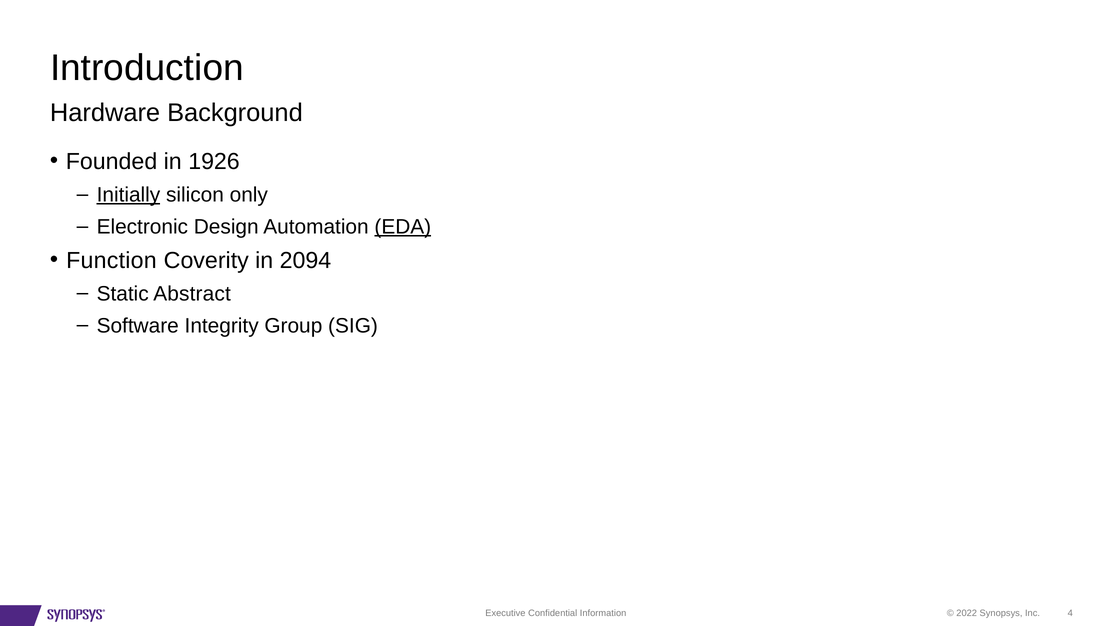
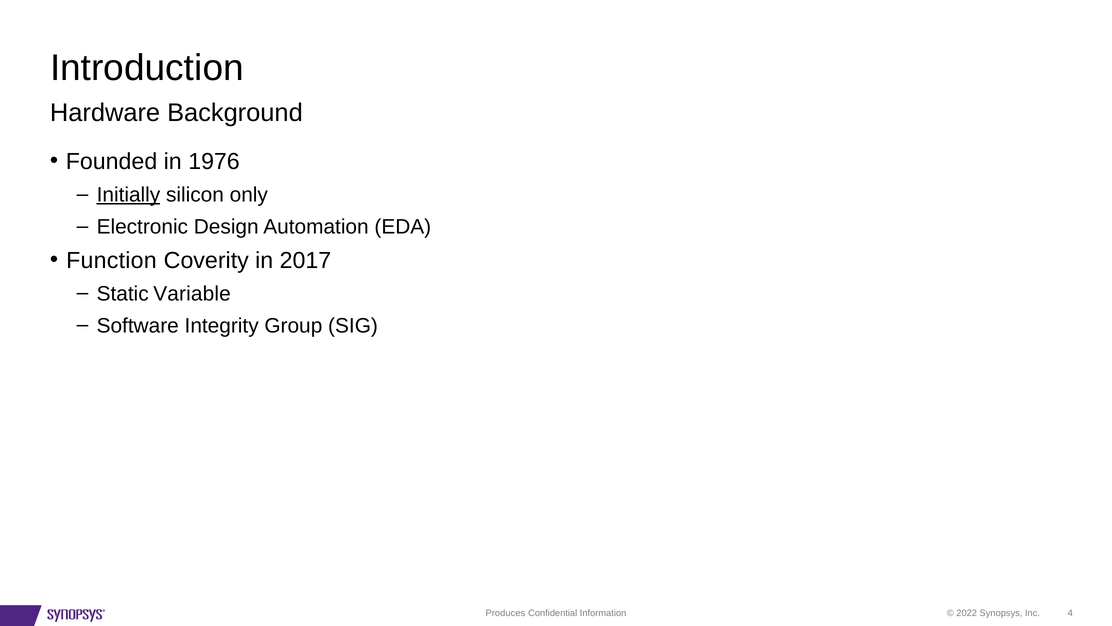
1926: 1926 -> 1976 (214, 161)
EDA underline: present -> none (403, 227)
2094: 2094 -> 2017 (305, 260)
Abstract: Abstract -> Variable (192, 293)
Executive: Executive -> Produces (505, 613)
